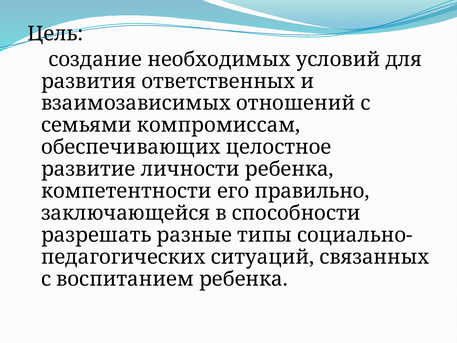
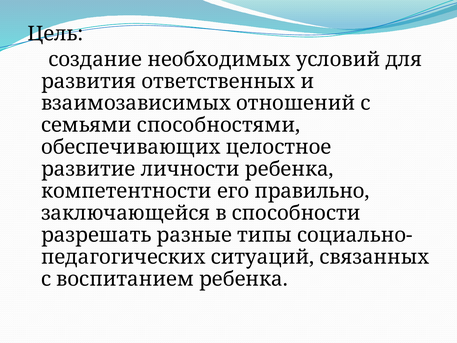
компромиссам: компромиссам -> способностями (219, 125)
